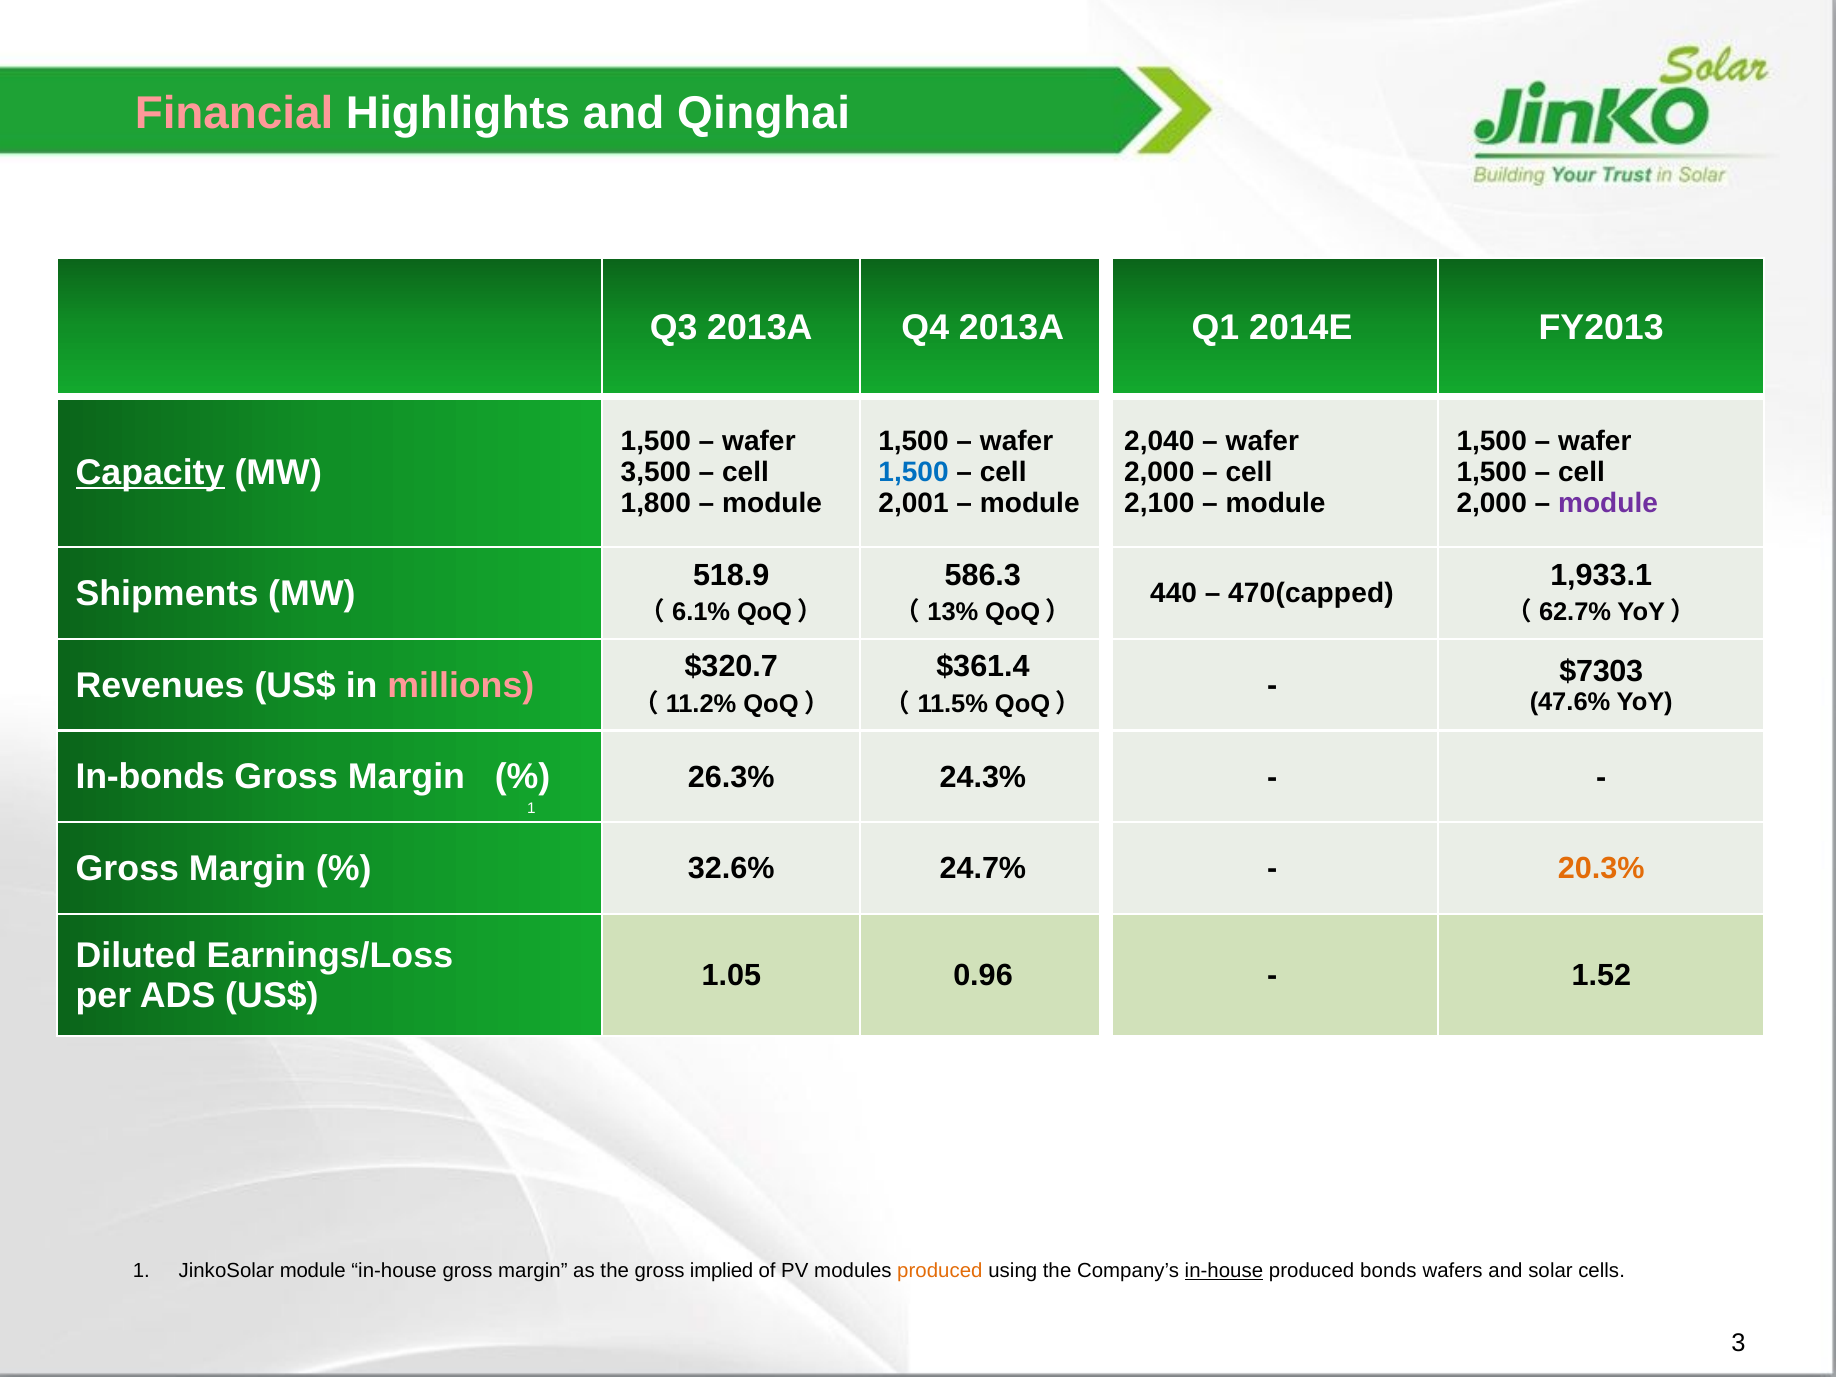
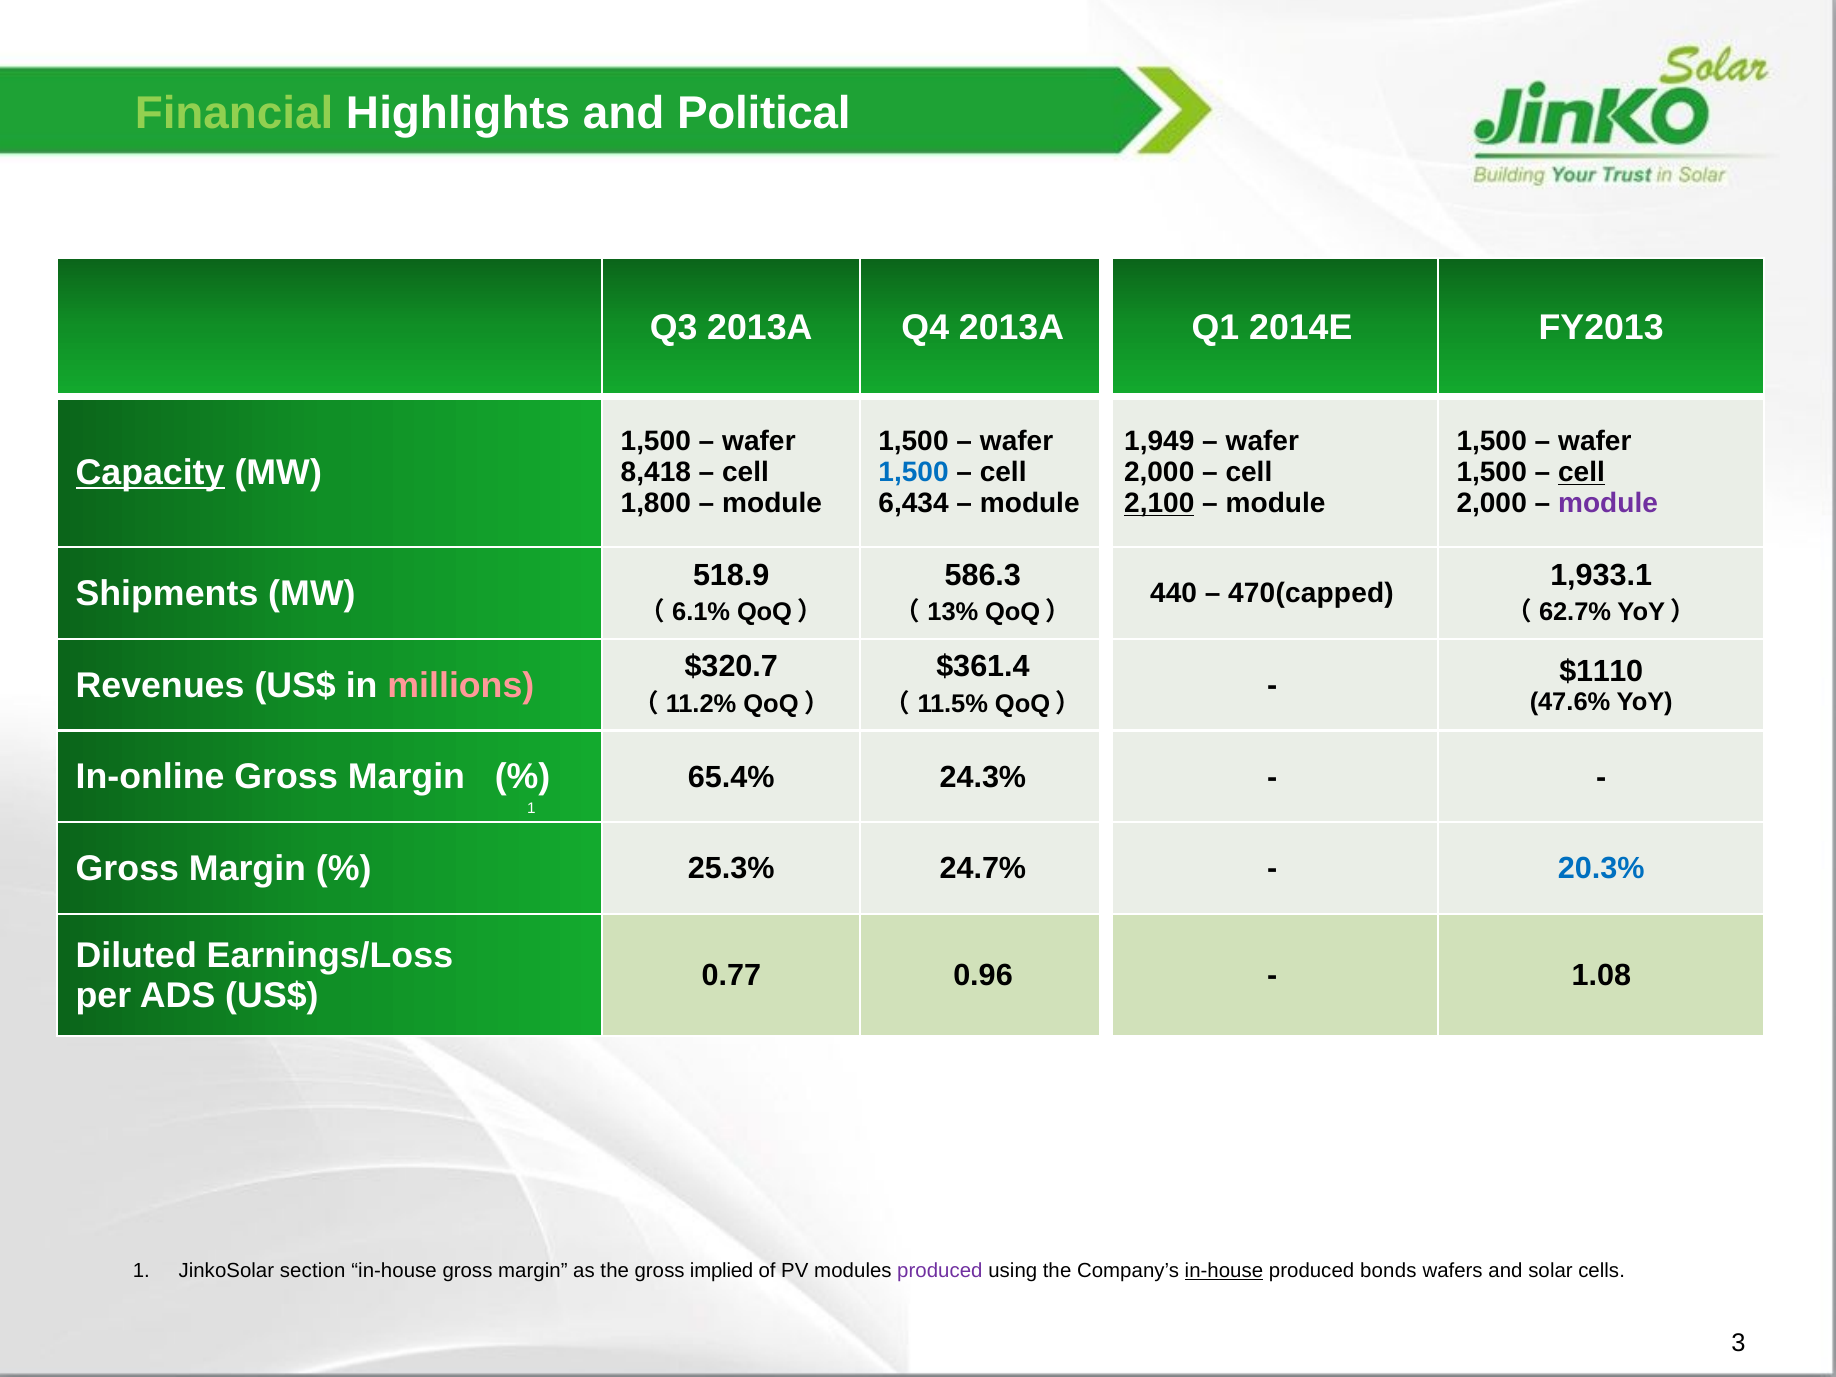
Financial colour: pink -> light green (234, 113)
Qinghai: Qinghai -> Political (764, 113)
2,040: 2,040 -> 1,949 (1159, 441)
3,500: 3,500 -> 8,418 (656, 472)
cell underline: none -> present (1581, 472)
2,001: 2,001 -> 6,434 (914, 504)
2,100 underline: none -> present (1159, 504)
$7303: $7303 -> $1110 (1601, 671)
In-bonds: In-bonds -> In-online (150, 777)
26.3%: 26.3% -> 65.4% (731, 777)
32.6%: 32.6% -> 25.3% (731, 869)
20.3% colour: orange -> blue (1601, 869)
1.05: 1.05 -> 0.77 (731, 976)
1.52: 1.52 -> 1.08 (1601, 976)
JinkoSolar module: module -> section (313, 1271)
produced colour: orange -> purple (940, 1271)
